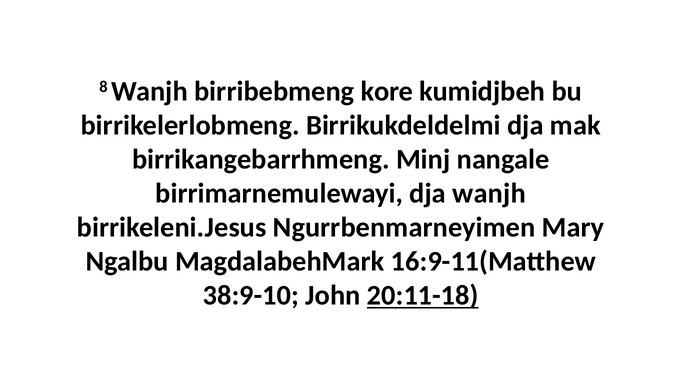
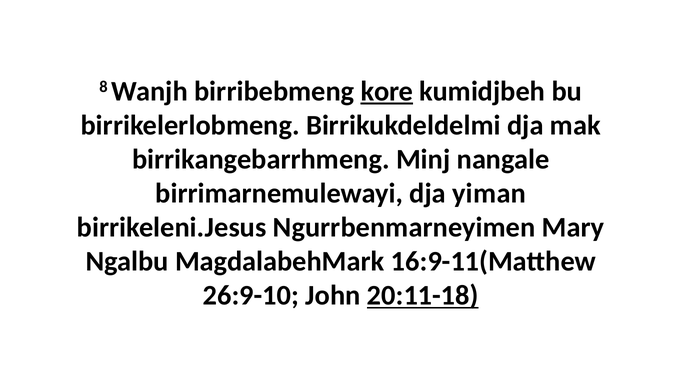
kore underline: none -> present (387, 91)
dja wanjh: wanjh -> yiman (489, 194)
38:9-10: 38:9-10 -> 26:9-10 (251, 296)
